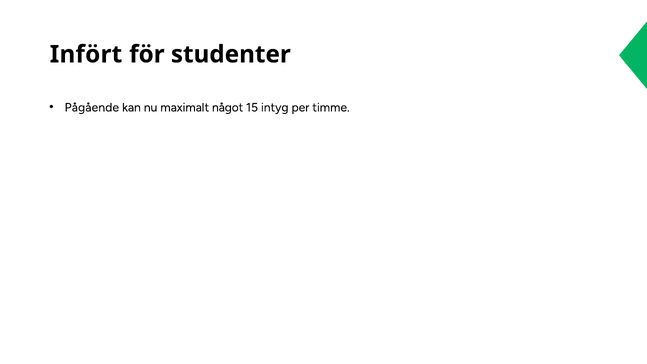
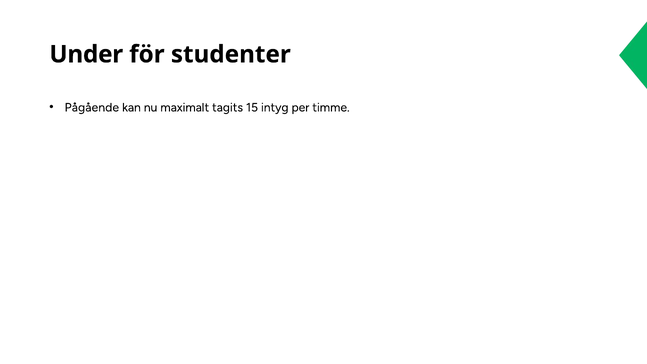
Infört: Infört -> Under (86, 54)
något: något -> tagits (228, 107)
